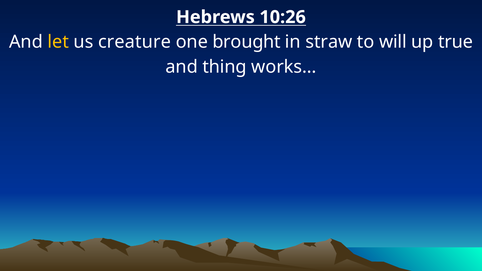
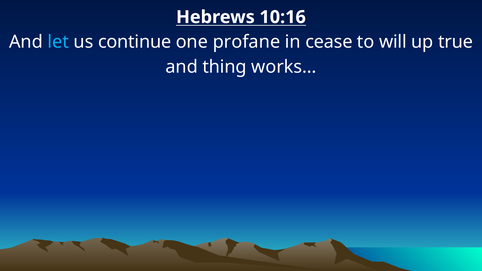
10:26: 10:26 -> 10:16 (283, 17)
let colour: yellow -> light blue (58, 42)
creature: creature -> continue (135, 42)
brought: brought -> profane (246, 42)
straw: straw -> cease (329, 42)
